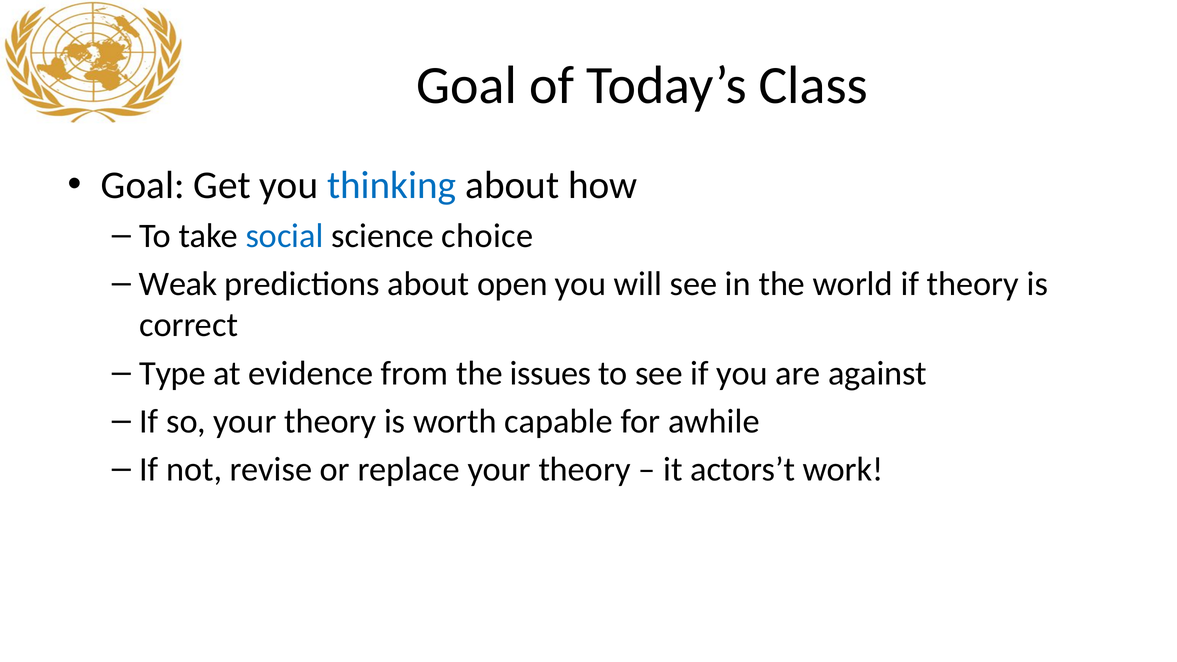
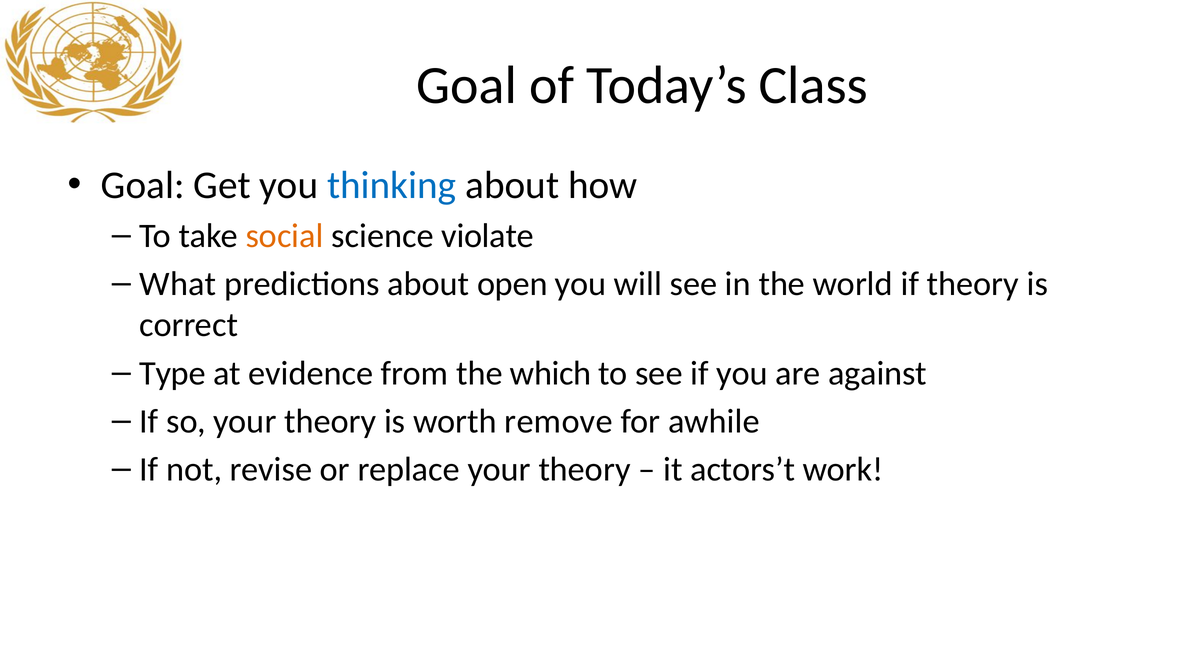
social colour: blue -> orange (285, 236)
choice: choice -> violate (488, 236)
Weak: Weak -> What (178, 284)
issues: issues -> which (551, 373)
capable: capable -> remove (559, 421)
